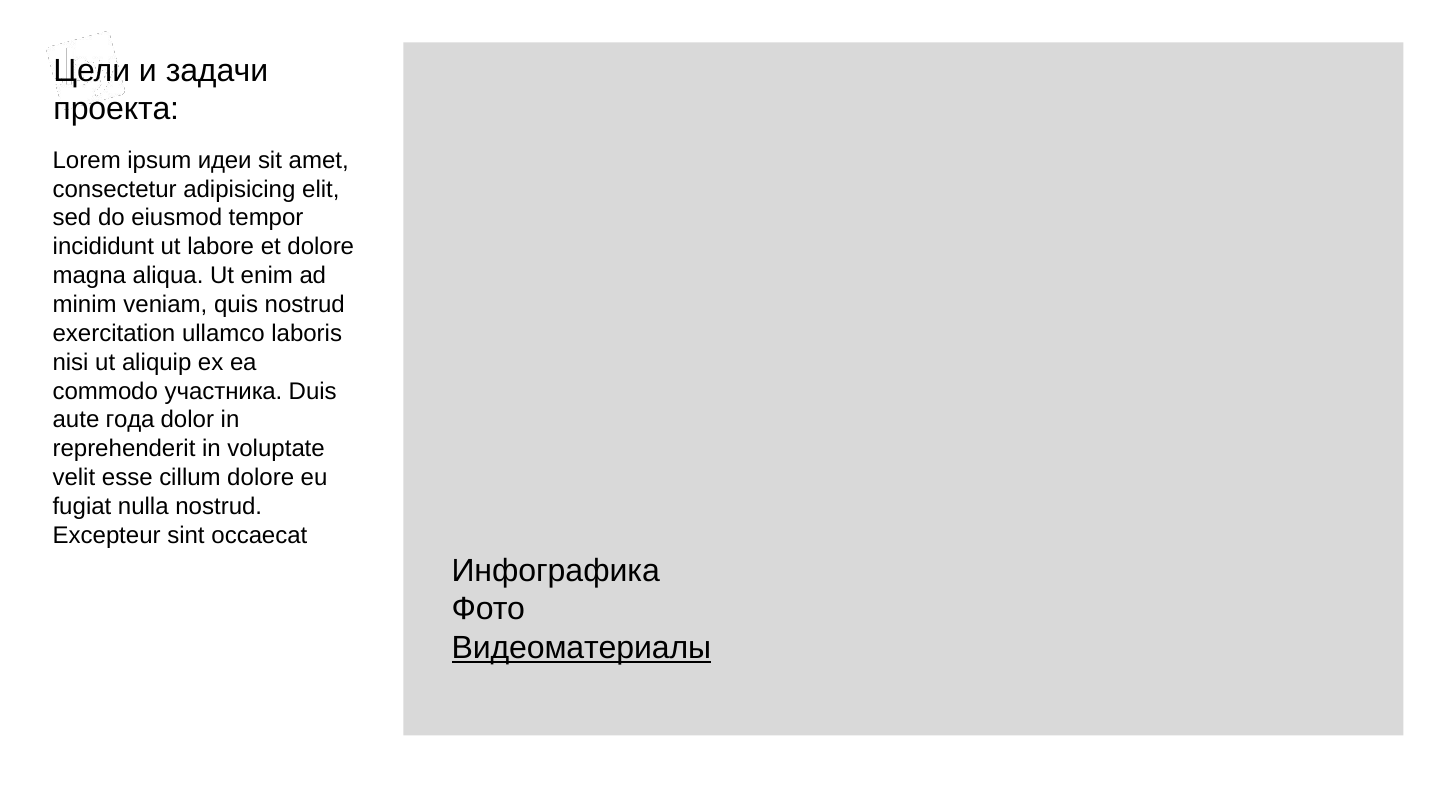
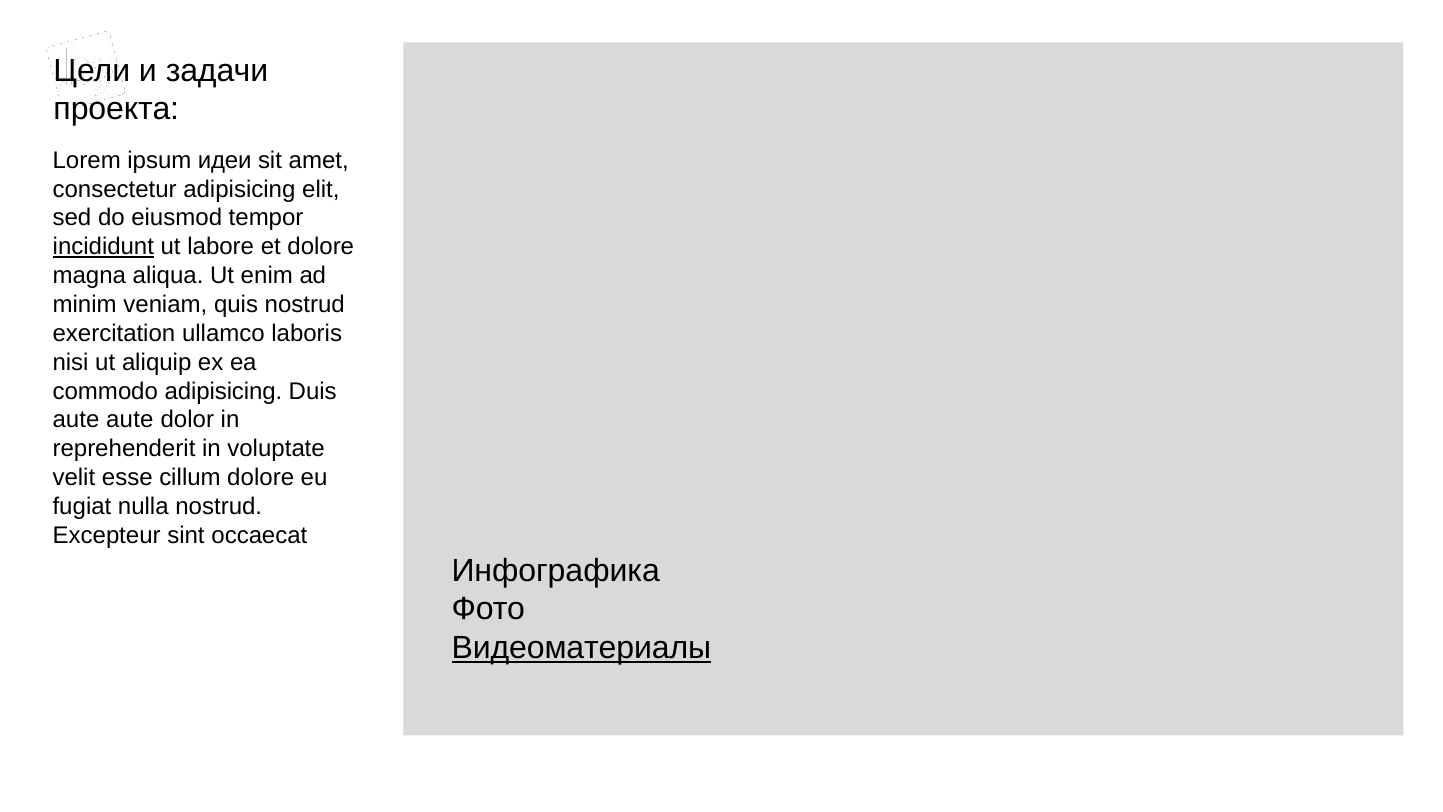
incididunt underline: none -> present (103, 247)
commodo участника: участника -> adipisicing (223, 391)
aute года: года -> aute (130, 420)
